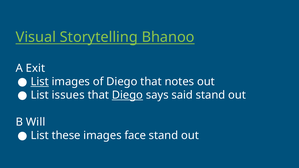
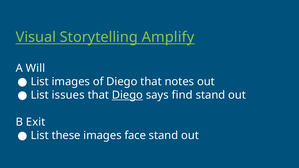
Bhanoo: Bhanoo -> Amplify (168, 37)
Exit: Exit -> Will (35, 68)
List underline: present -> none (40, 82)
said: said -> find (182, 95)
Will: Will -> Exit (36, 122)
